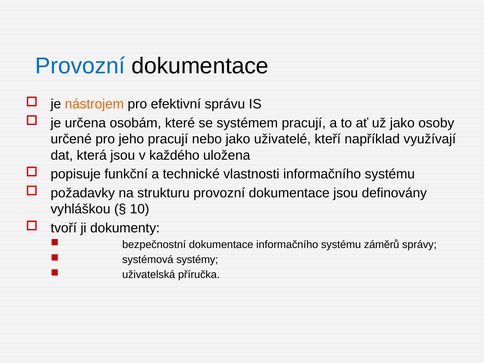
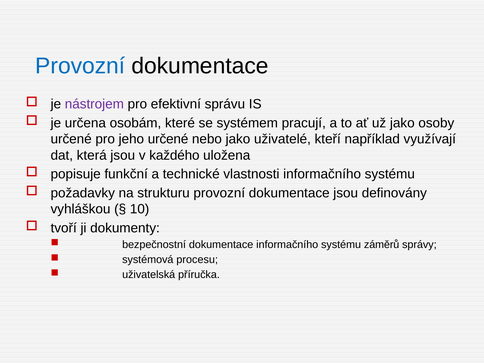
nástrojem colour: orange -> purple (94, 104)
jeho pracují: pracují -> určené (168, 139)
systémy: systémy -> procesu (197, 260)
